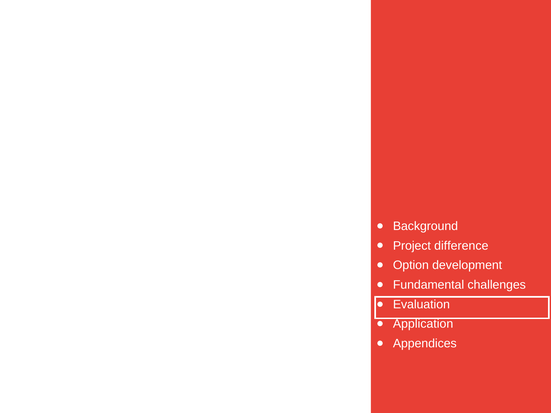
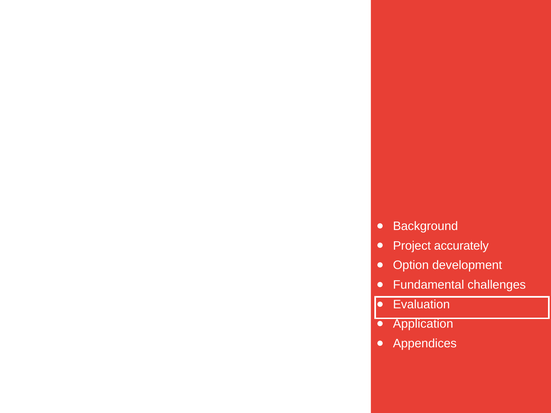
difference: difference -> accurately (461, 246)
